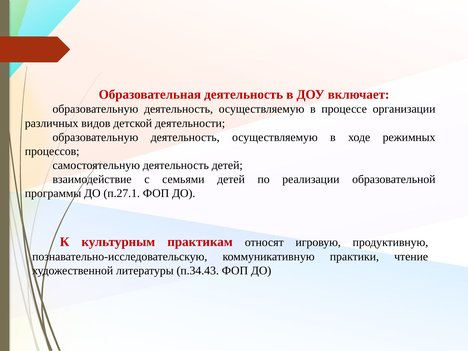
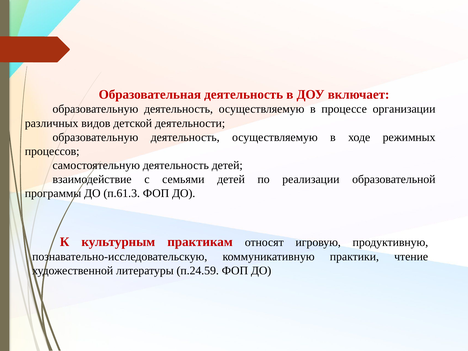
п.27.1: п.27.1 -> п.61.3 (122, 193)
п.34.43: п.34.43 -> п.24.59 (198, 271)
